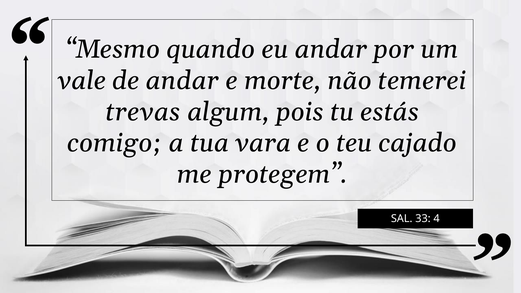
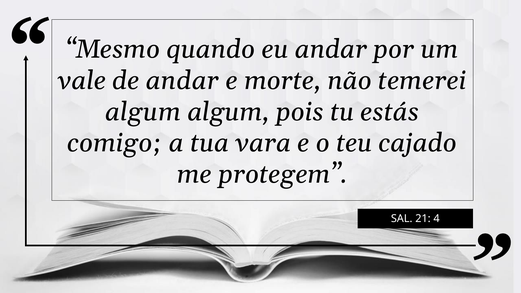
trevas: trevas -> algum (143, 112)
33: 33 -> 21 (423, 219)
